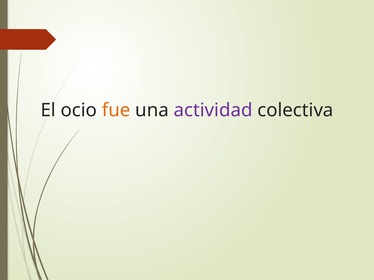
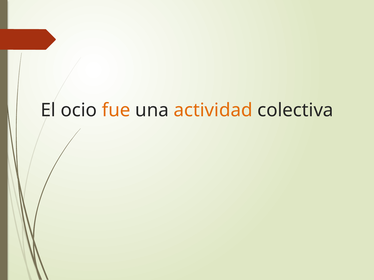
actividad colour: purple -> orange (213, 110)
